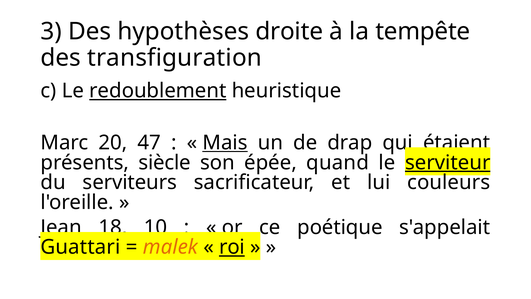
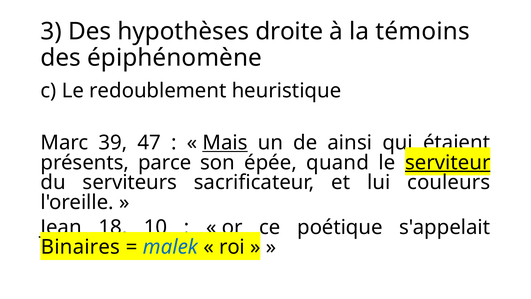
tempête: tempête -> témoins (423, 31)
transfiguration: transfiguration -> épiphénomène (175, 58)
redoublement underline: present -> none (158, 91)
20: 20 -> 39 (113, 143)
drap: drap -> ainsi (350, 143)
siècle: siècle -> parce (165, 162)
Guattari: Guattari -> Binaires (80, 247)
malek colour: orange -> blue (170, 247)
roi underline: present -> none (232, 247)
